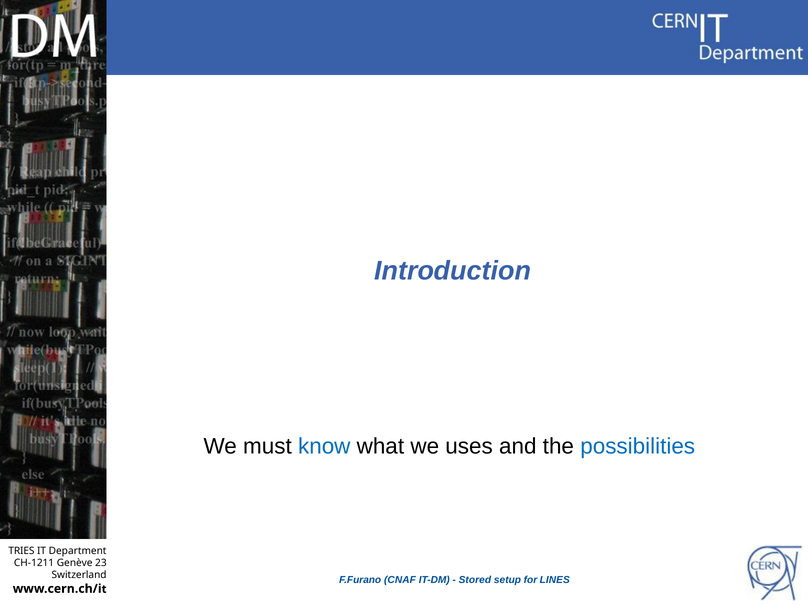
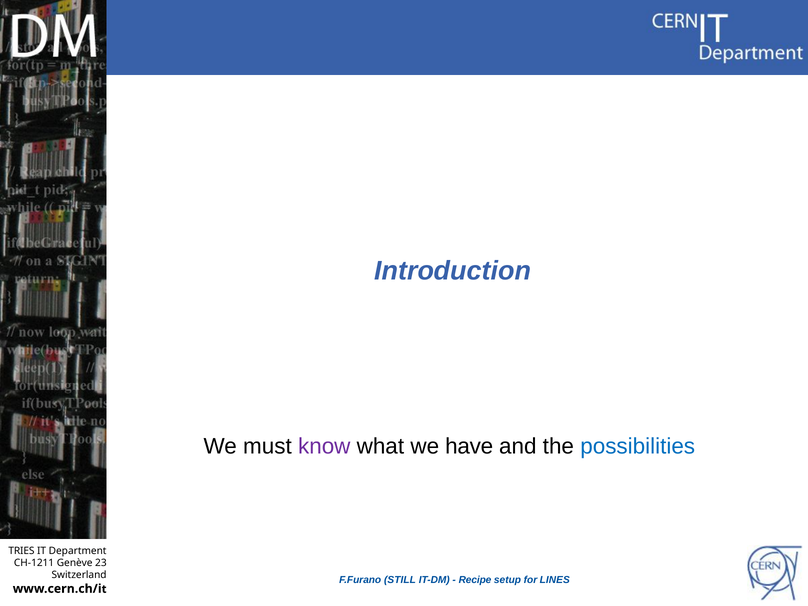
know colour: blue -> purple (324, 447)
uses: uses -> have (469, 447)
CNAF: CNAF -> STILL (400, 580)
Stored: Stored -> Recipe (475, 580)
